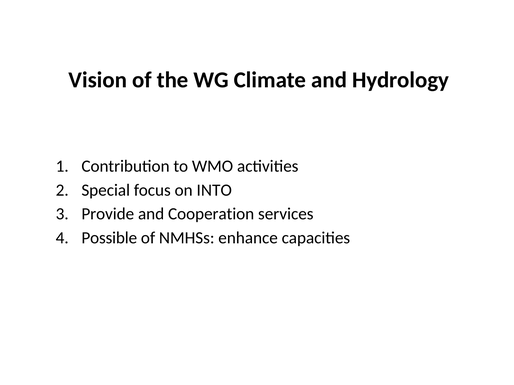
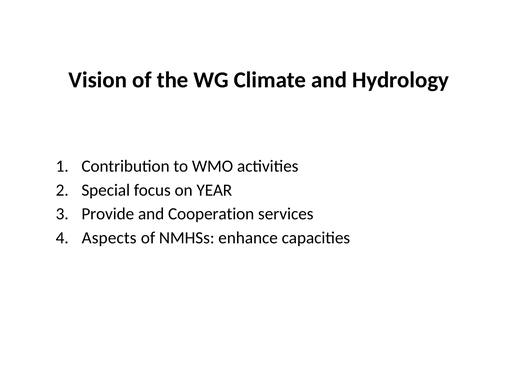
INTO: INTO -> YEAR (214, 190)
Possible: Possible -> Aspects (109, 238)
